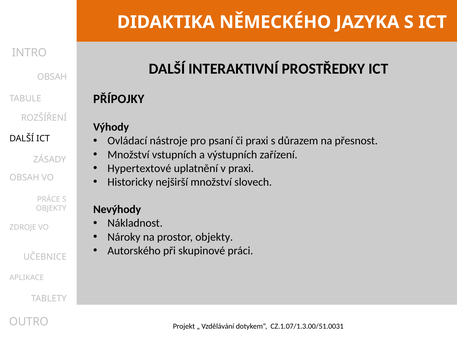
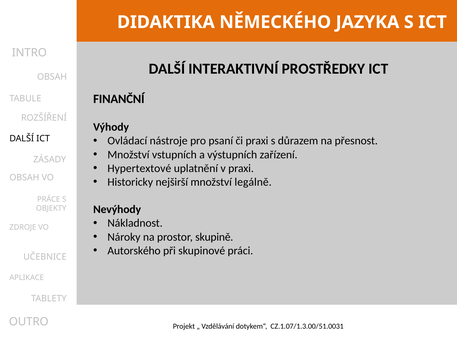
PŘÍPOJKY: PŘÍPOJKY -> FINANČNÍ (119, 99)
slovech: slovech -> legálně (253, 182)
prostor objekty: objekty -> skupině (214, 237)
